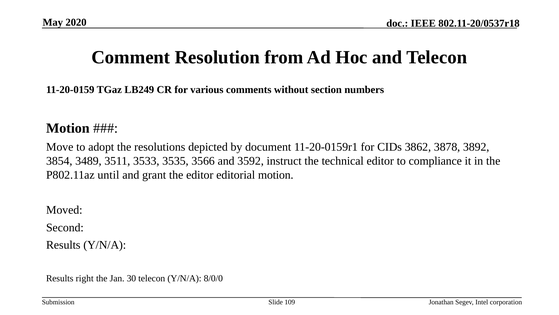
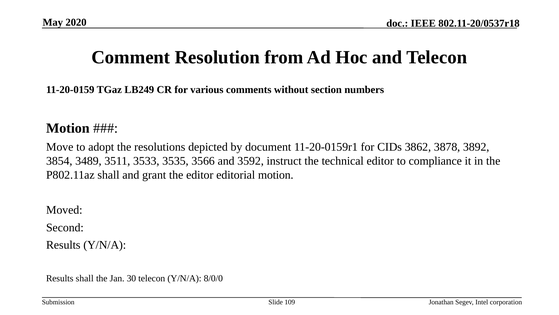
P802.11az until: until -> shall (108, 175)
Results right: right -> shall (85, 278)
